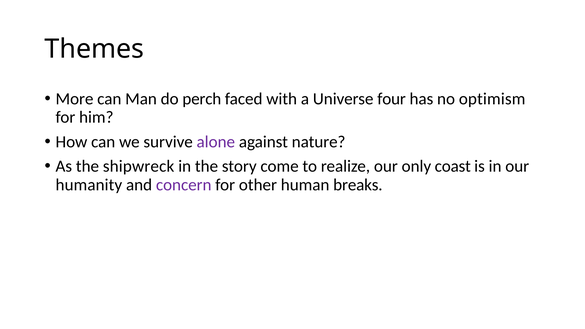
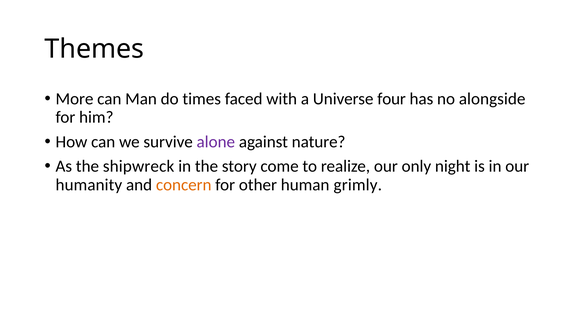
perch: perch -> times (202, 99)
optimism: optimism -> alongside (492, 99)
coast: coast -> night (453, 166)
concern colour: purple -> orange (184, 185)
breaks: breaks -> grimly (358, 185)
